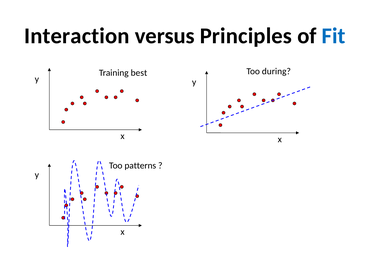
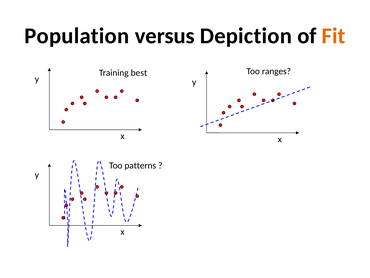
Interaction: Interaction -> Population (77, 36)
Principles: Principles -> Depiction (246, 36)
Fit colour: blue -> orange (334, 36)
during: during -> ranges (276, 71)
